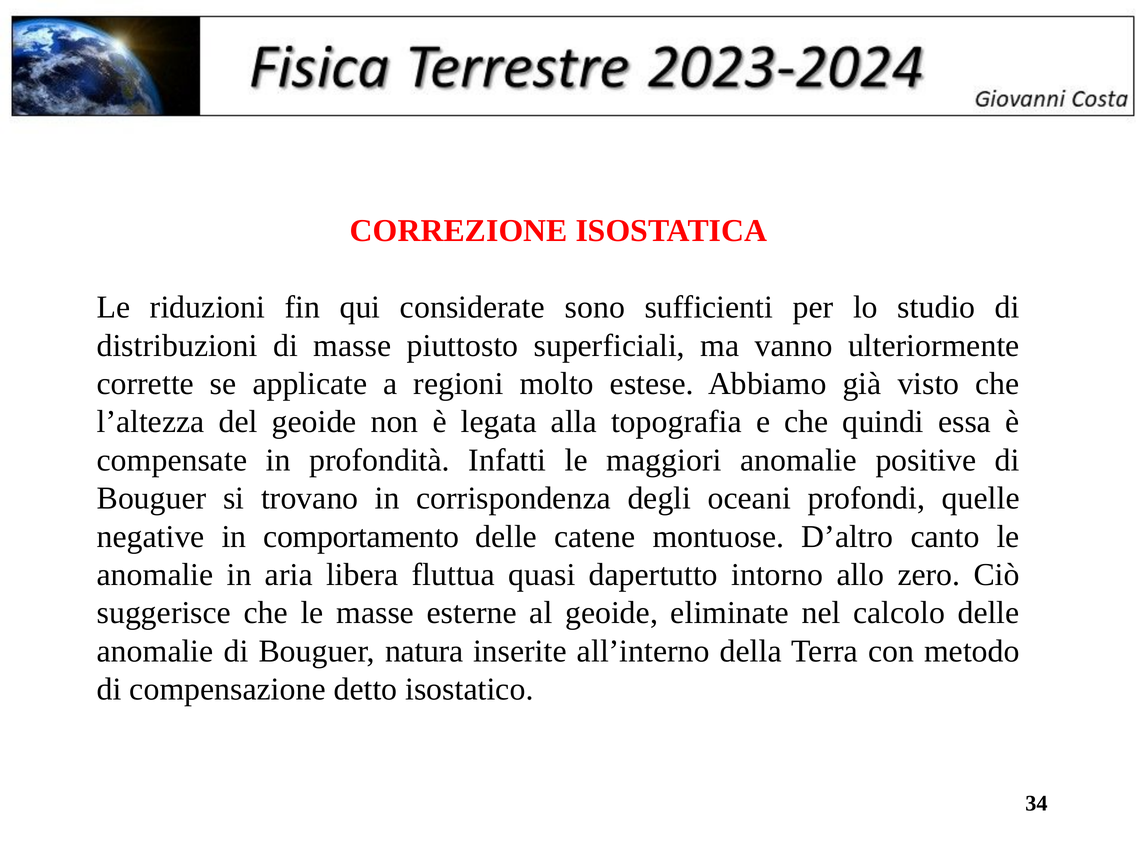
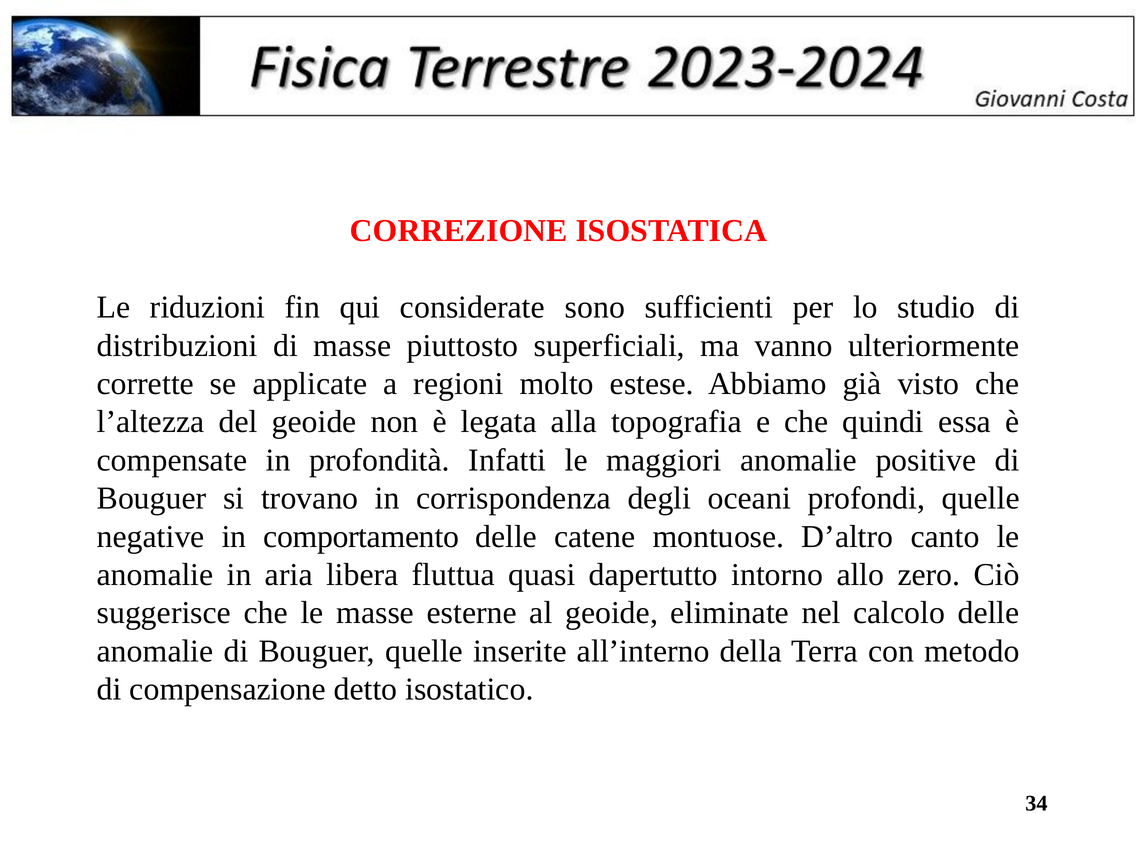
Bouguer natura: natura -> quelle (424, 651)
